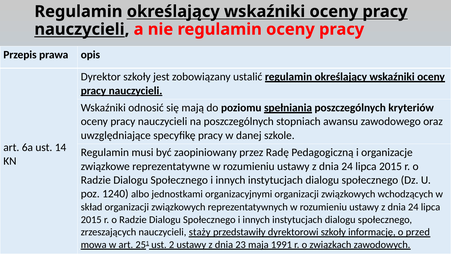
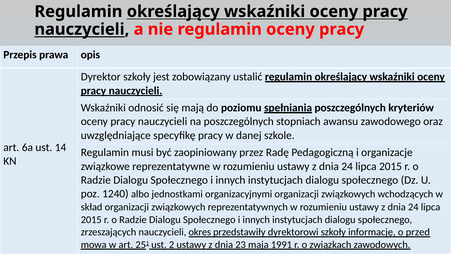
staży: staży -> okres (200, 232)
